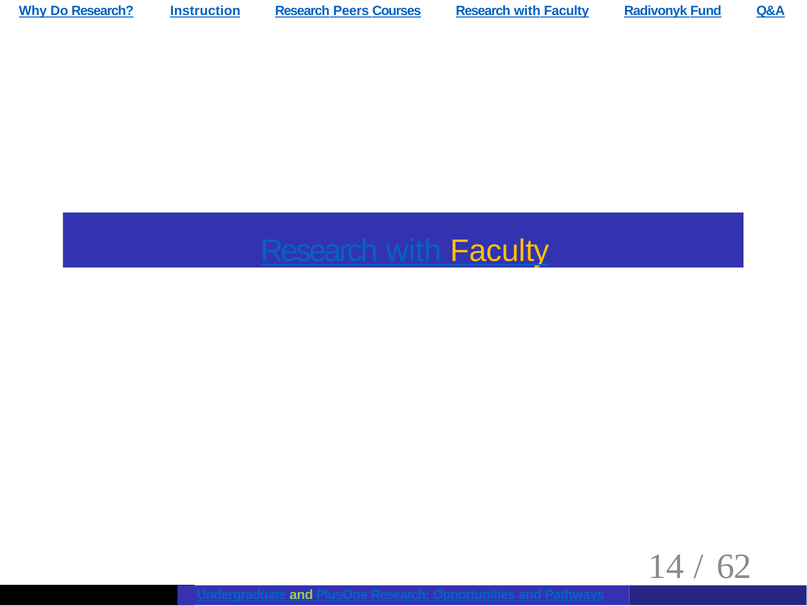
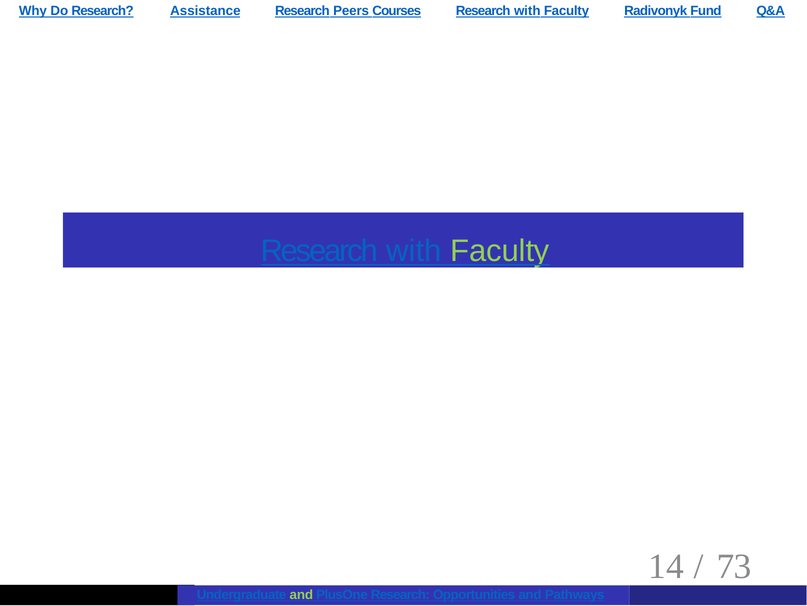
Instruction: Instruction -> Assistance (205, 11)
Faculty colour: yellow -> light green (500, 251)
62: 62 -> 73 (734, 566)
